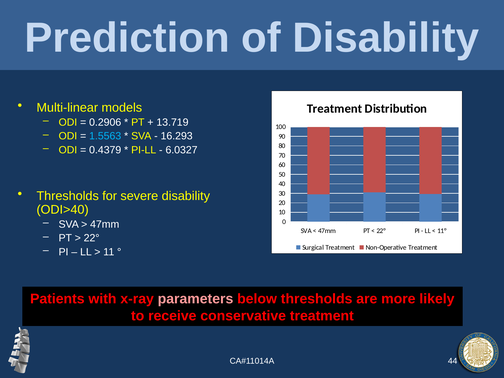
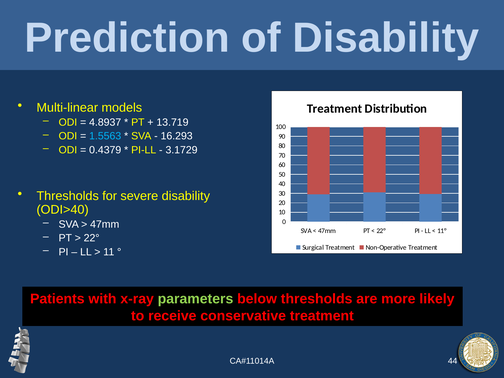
0.2906: 0.2906 -> 4.8937 (105, 122)
6.0327: 6.0327 -> 3.1729 (182, 150)
parameters colour: pink -> light green (196, 299)
